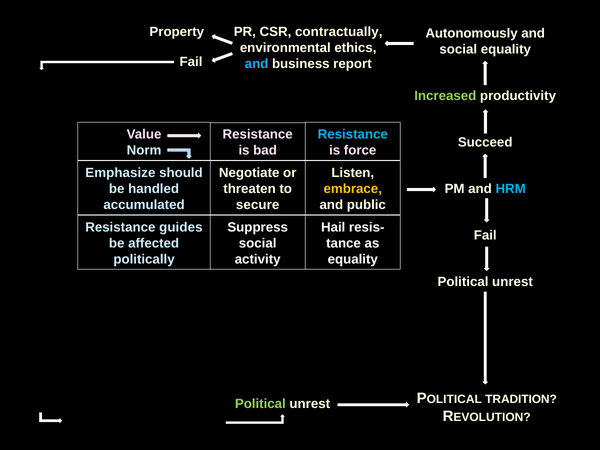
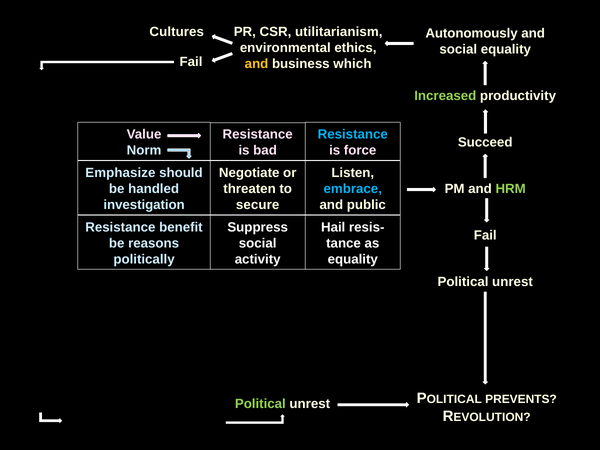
Property: Property -> Cultures (177, 32)
contractually: contractually -> utilitarianism (339, 32)
and colour: light blue -> yellow (257, 64)
report: report -> which (352, 64)
embrace colour: yellow -> light blue (353, 189)
HRM colour: light blue -> light green (511, 189)
accumulated: accumulated -> investigation (144, 205)
guides: guides -> benefit (181, 227)
affected: affected -> reasons (154, 243)
TRADITION: TRADITION -> PREVENTS (521, 400)
